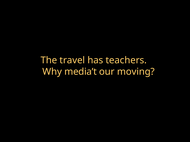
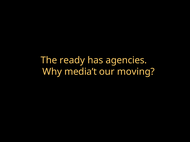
travel: travel -> ready (72, 61)
teachers: teachers -> agencies (126, 61)
